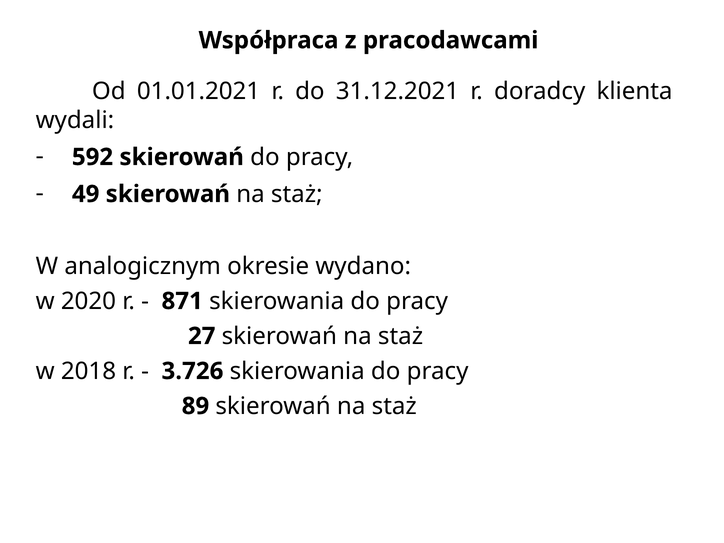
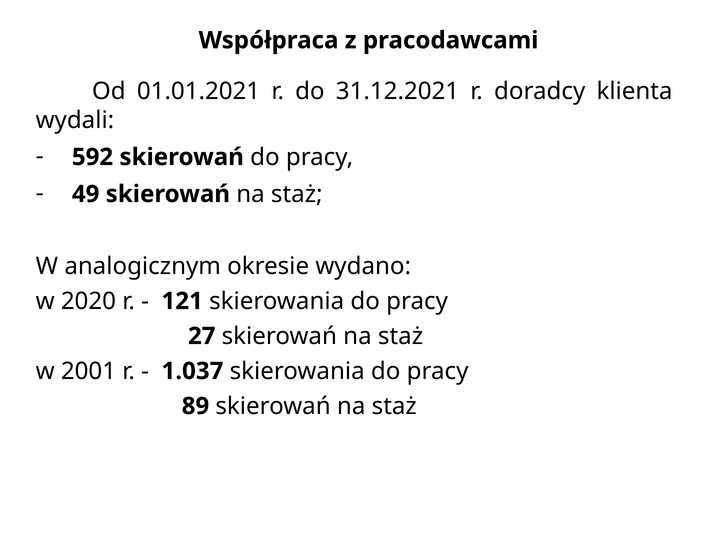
871: 871 -> 121 (182, 301)
2018: 2018 -> 2001 (88, 371)
3.726: 3.726 -> 1.037 (192, 371)
